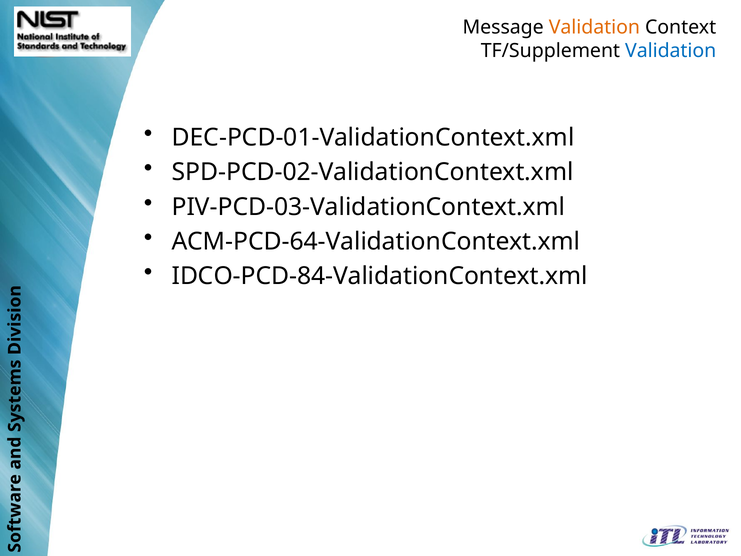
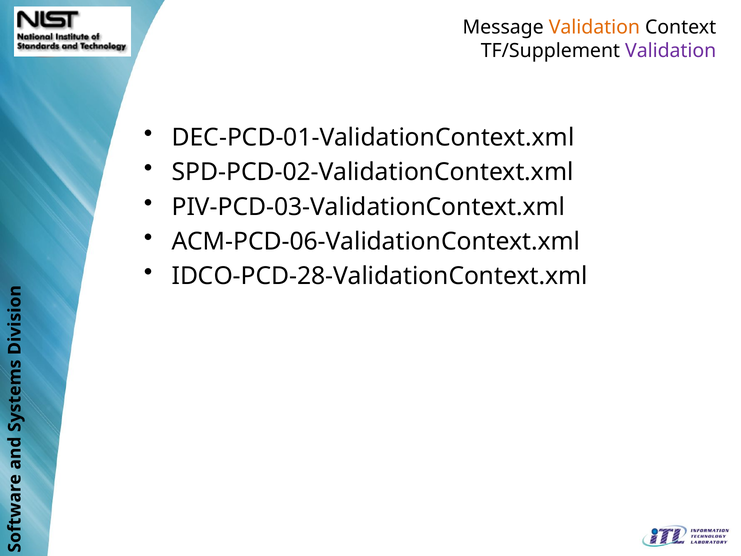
Validation colour: blue -> purple (671, 51)
ACM-PCD-64-ValidationContext.xml: ACM-PCD-64-ValidationContext.xml -> ACM-PCD-06-ValidationContext.xml (376, 241)
IDCO-PCD-84-ValidationContext.xml: IDCO-PCD-84-ValidationContext.xml -> IDCO-PCD-28-ValidationContext.xml (380, 276)
